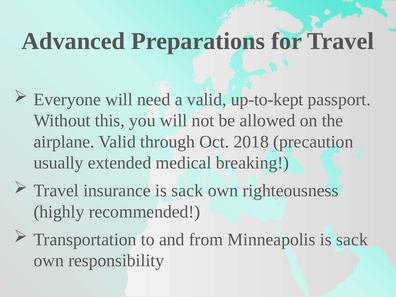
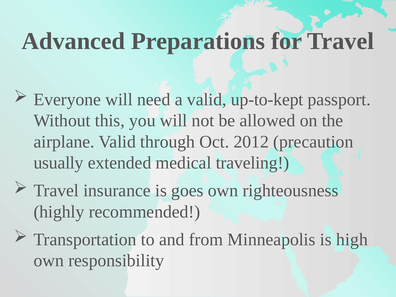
2018: 2018 -> 2012 (251, 142)
breaking: breaking -> traveling (253, 163)
insurance is sack: sack -> goes (187, 191)
Minneapolis is sack: sack -> high (352, 239)
